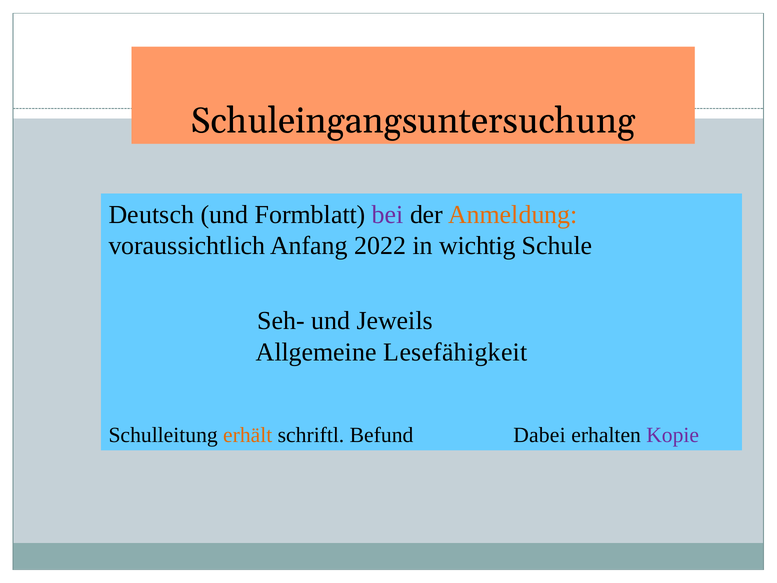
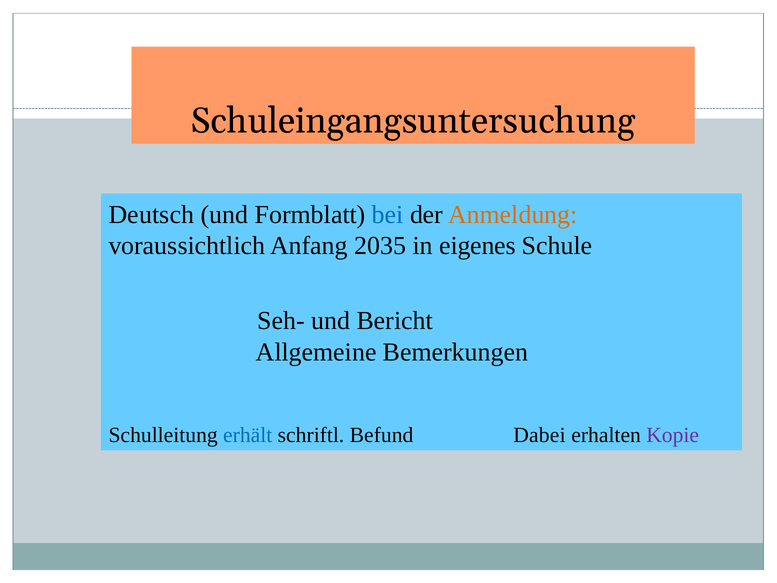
bei colour: purple -> blue (388, 215)
2022: 2022 -> 2035 (380, 246)
wichtig: wichtig -> eigenes (477, 246)
Jeweils: Jeweils -> Bericht (395, 321)
Lesefähigkeit: Lesefähigkeit -> Bemerkungen (456, 352)
erhält colour: orange -> blue (248, 435)
